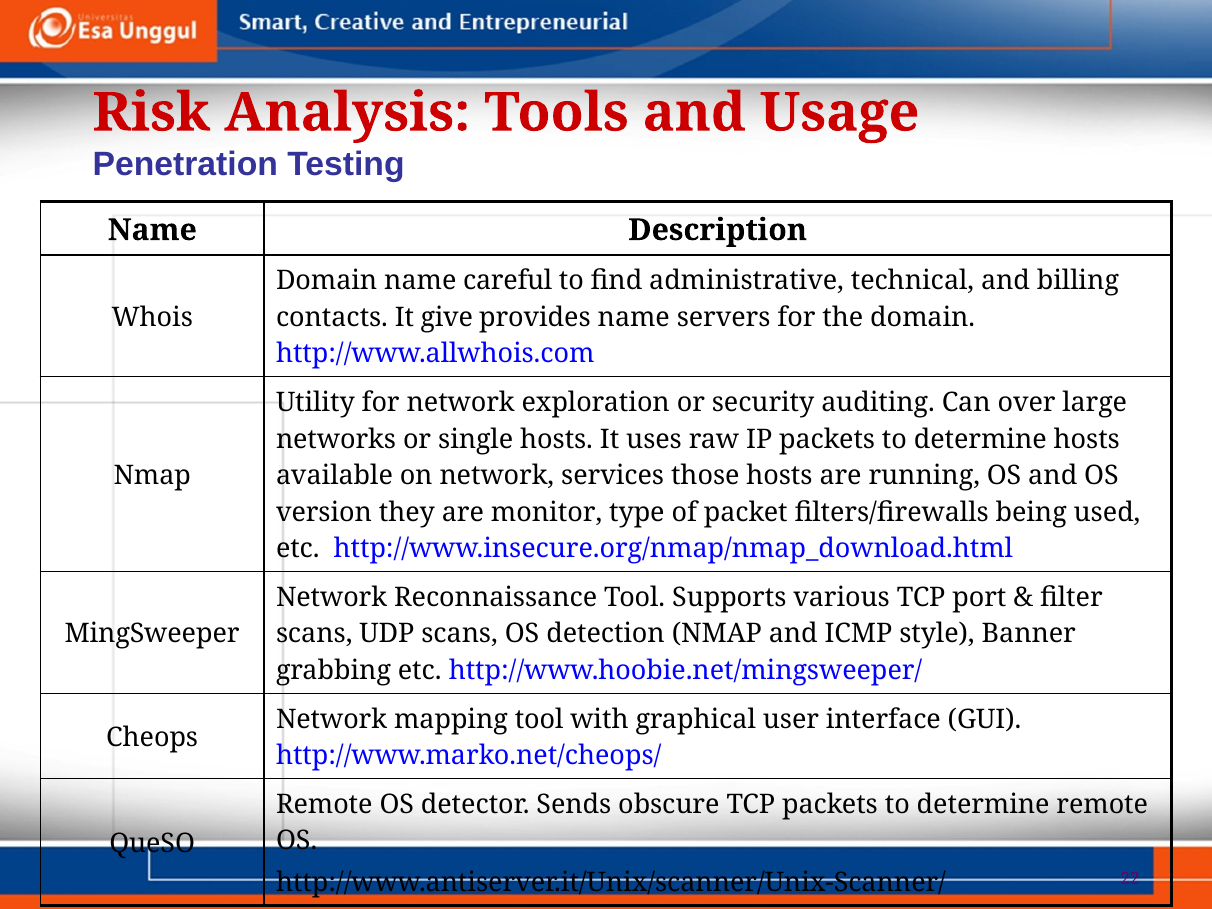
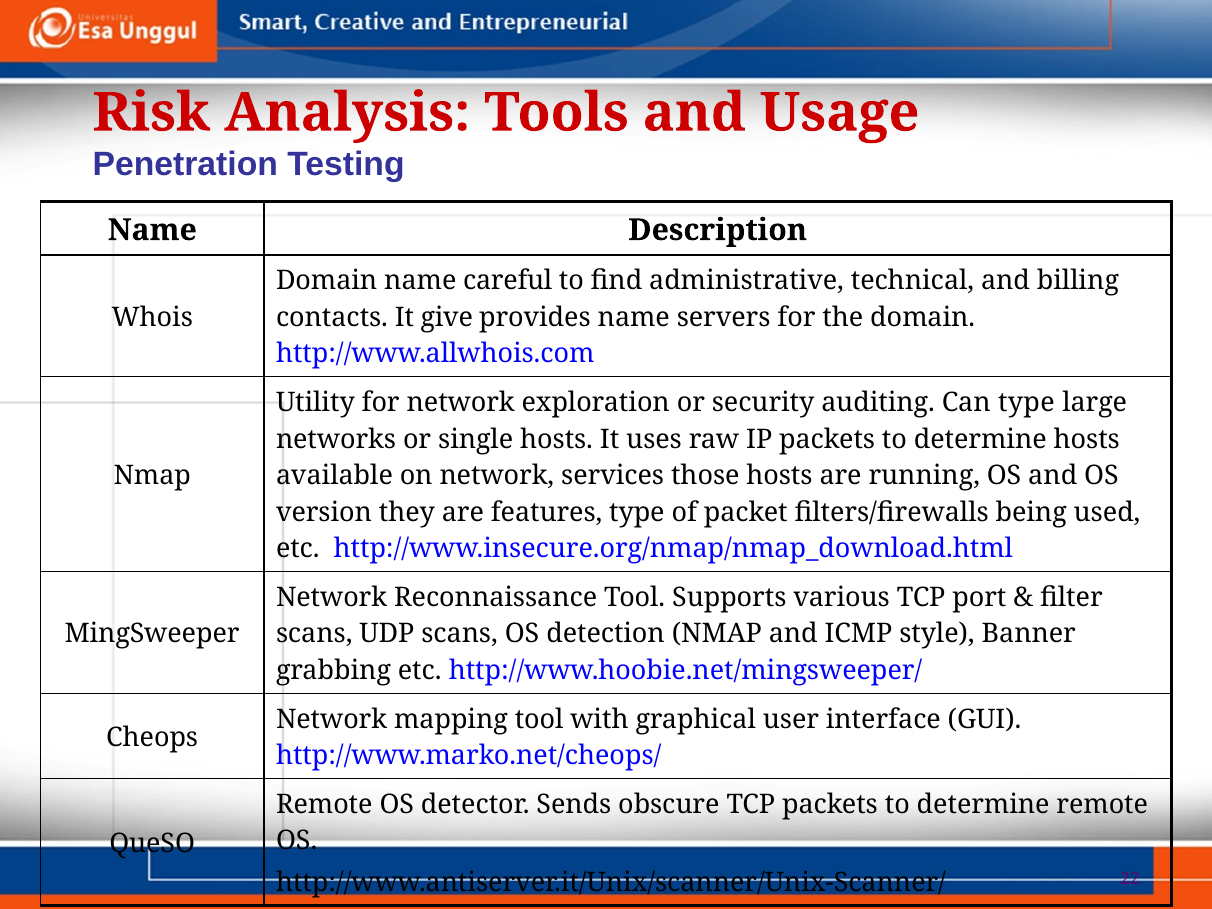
Can over: over -> type (1026, 403)
monitor: monitor -> features (547, 512)
